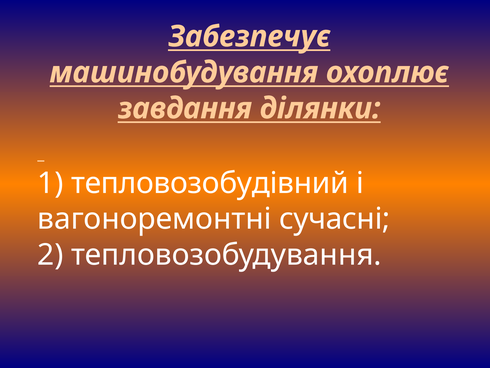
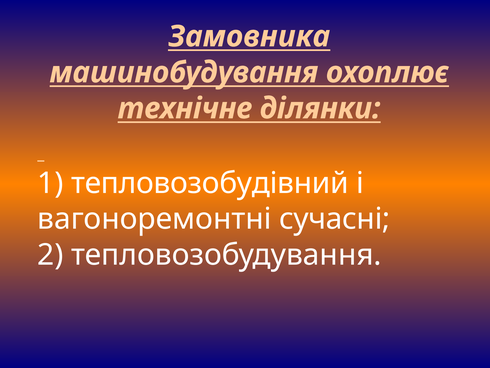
Забезпечує: Забезпечує -> Замовника (249, 36)
завдання: завдання -> технічне (185, 108)
